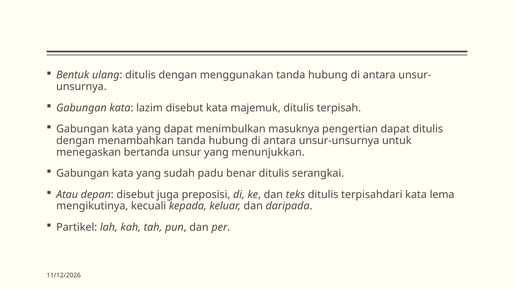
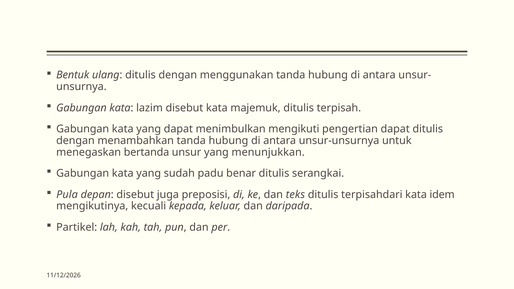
masuknya: masuknya -> mengikuti (294, 129)
Atau: Atau -> Pula (67, 195)
lema: lema -> idem (442, 195)
